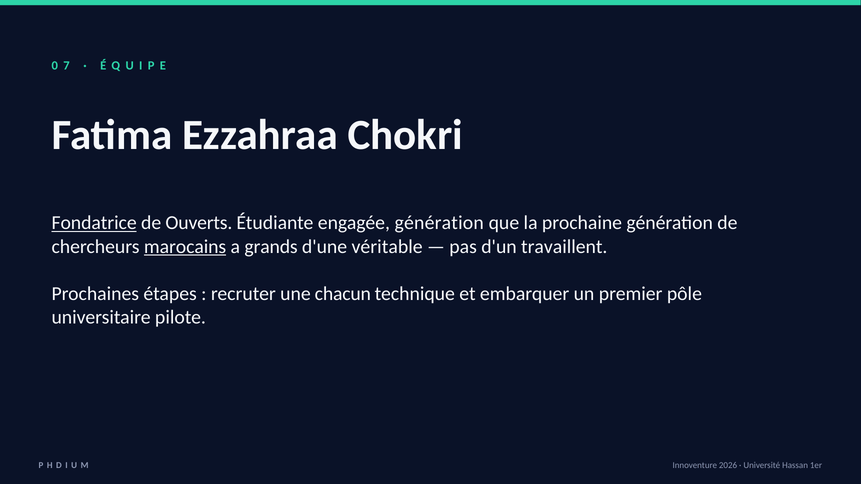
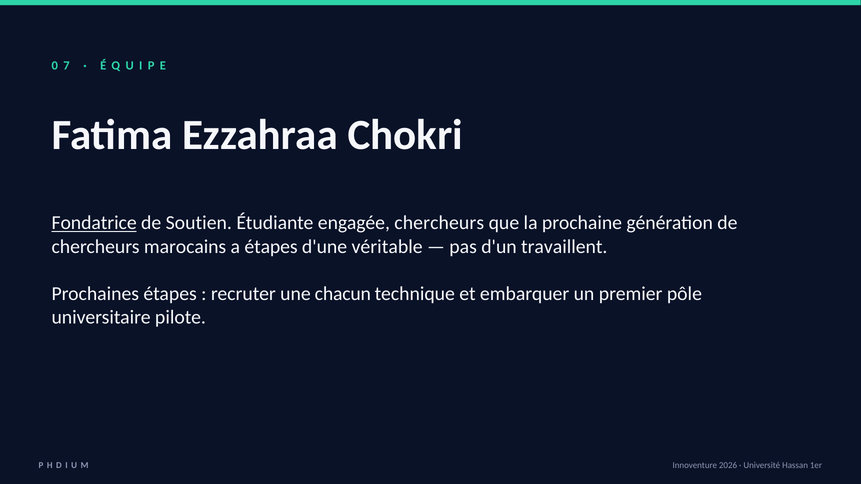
Ouverts: Ouverts -> Soutien (199, 223)
engagée génération: génération -> chercheurs (439, 223)
marocains underline: present -> none (185, 247)
a grands: grands -> étapes (271, 247)
